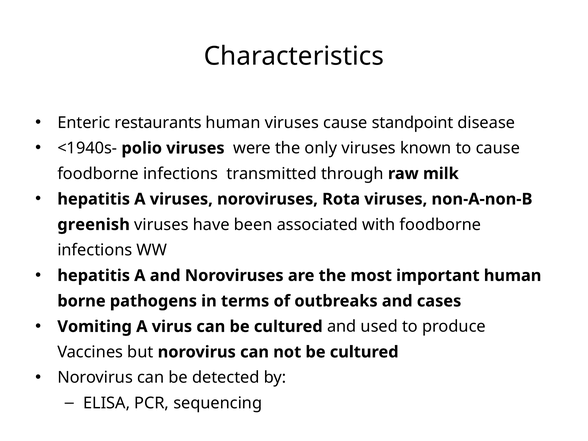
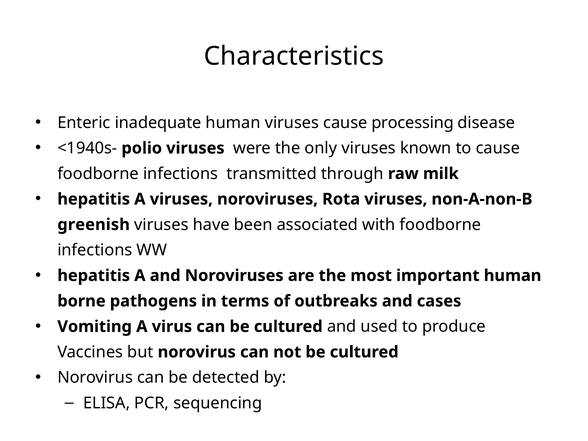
restaurants: restaurants -> inadequate (158, 123)
standpoint: standpoint -> processing (413, 123)
